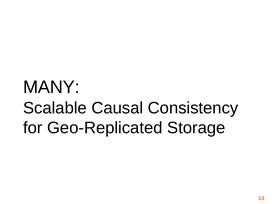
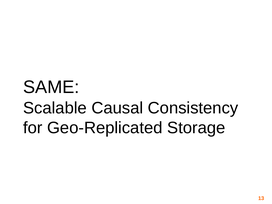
MANY: MANY -> SAME (51, 87)
